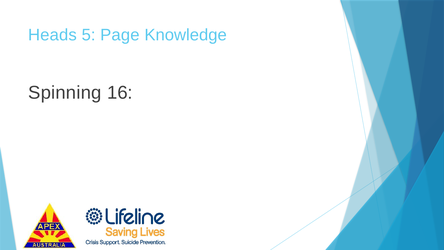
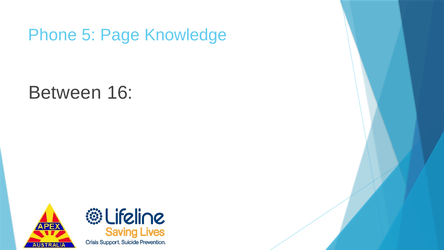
Heads: Heads -> Phone (52, 35)
Spinning: Spinning -> Between (65, 93)
